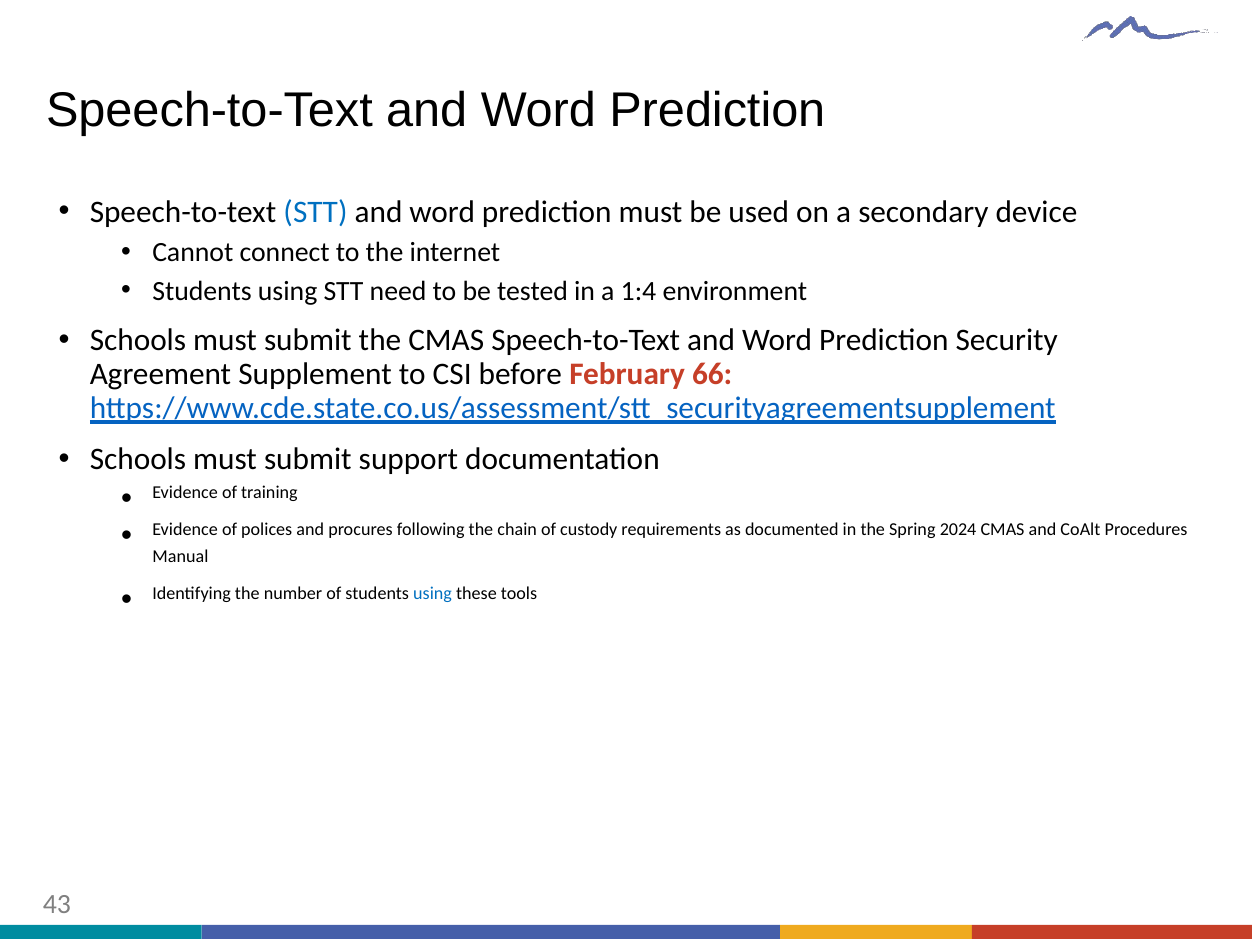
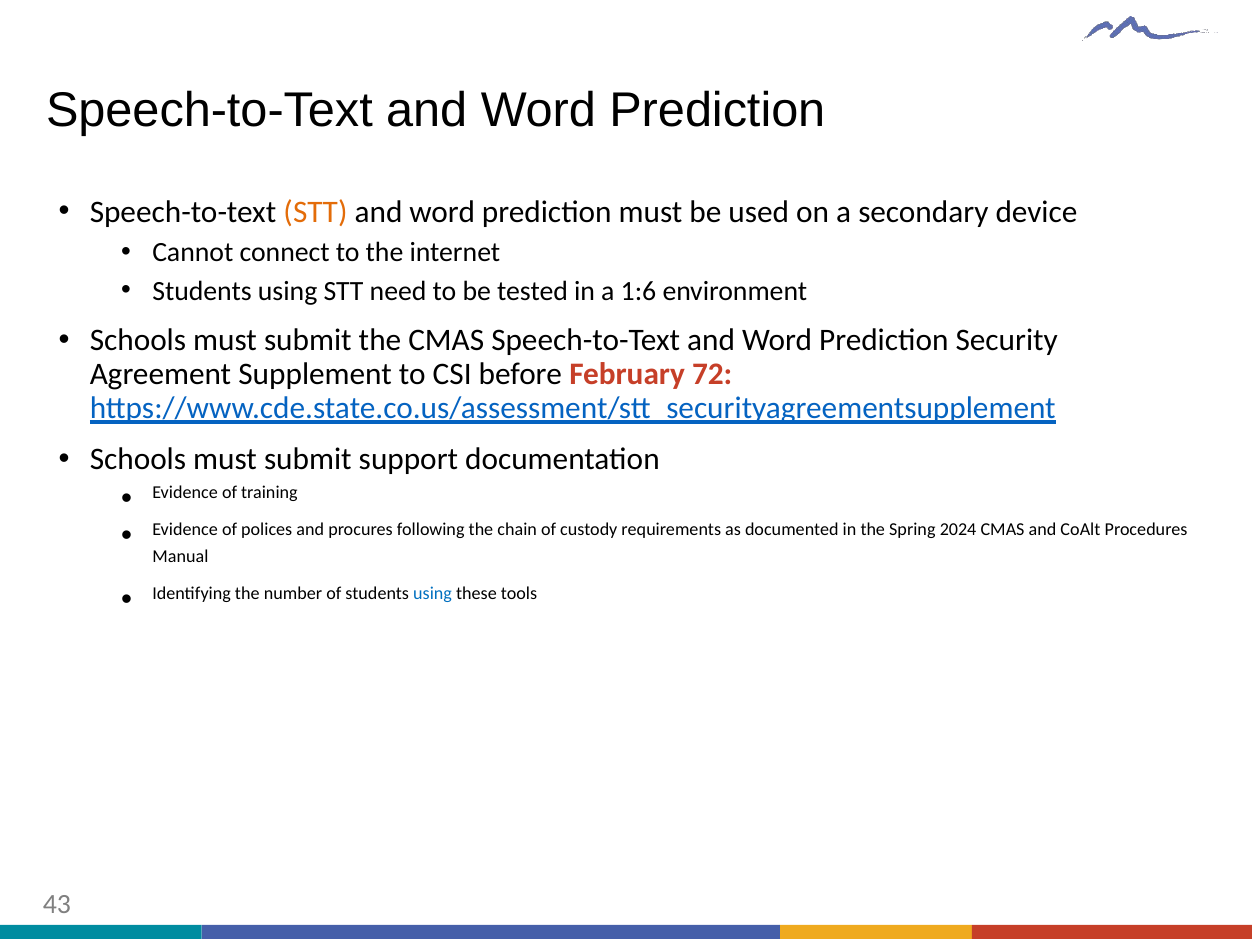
STT colour: blue -> orange (315, 212)
1:4: 1:4 -> 1:6 (639, 291)
66: 66 -> 72 (712, 374)
